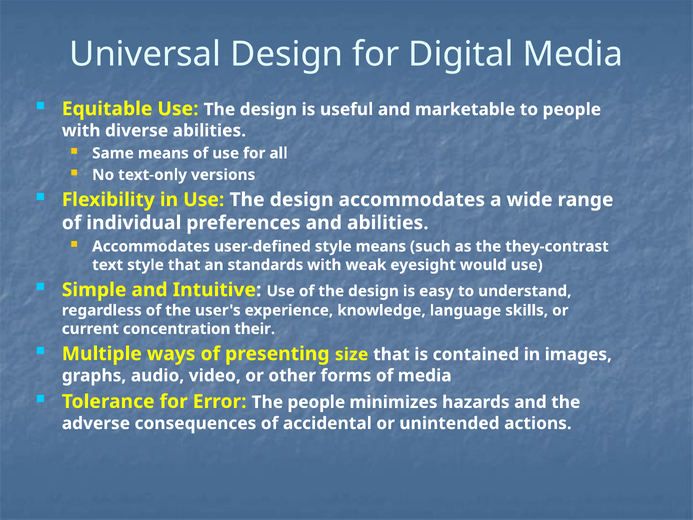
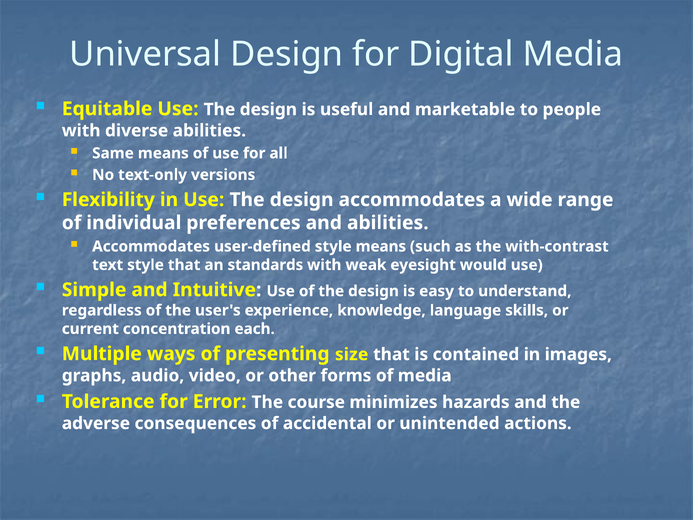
they-contrast: they-contrast -> with-contrast (557, 246)
their: their -> each (255, 329)
The people: people -> course (316, 402)
